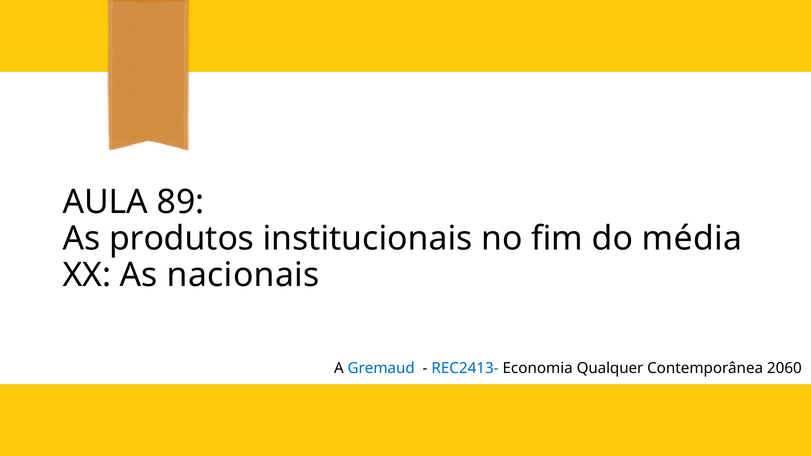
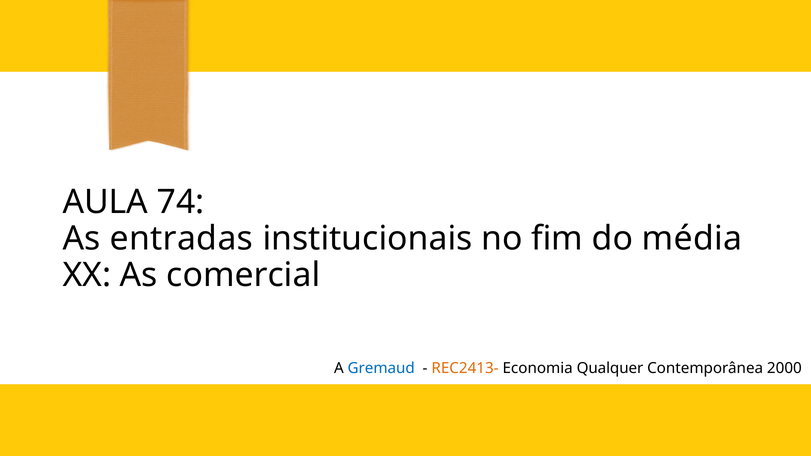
89: 89 -> 74 (181, 202)
produtos: produtos -> entradas (181, 239)
nacionais: nacionais -> comercial (243, 275)
REC2413- colour: blue -> orange (465, 369)
2060: 2060 -> 2000 (784, 369)
